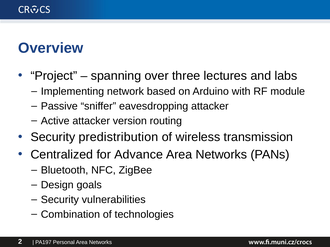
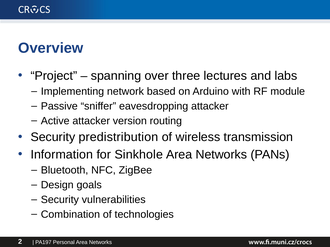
Centralized: Centralized -> Information (62, 155)
Advance: Advance -> Sinkhole (139, 155)
